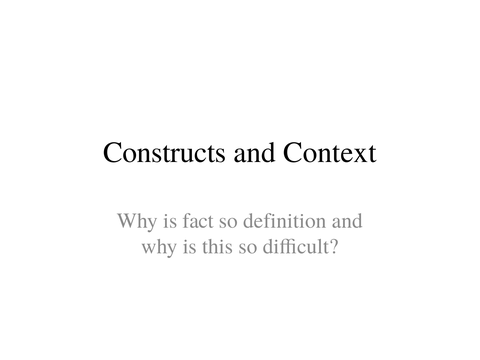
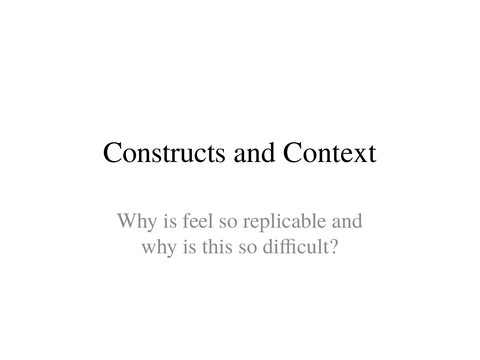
fact: fact -> feel (198, 221)
definition: definition -> replicable (285, 221)
